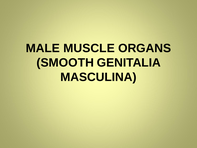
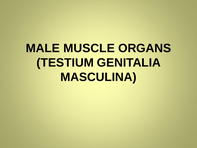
SMOOTH: SMOOTH -> TESTIUM (65, 63)
